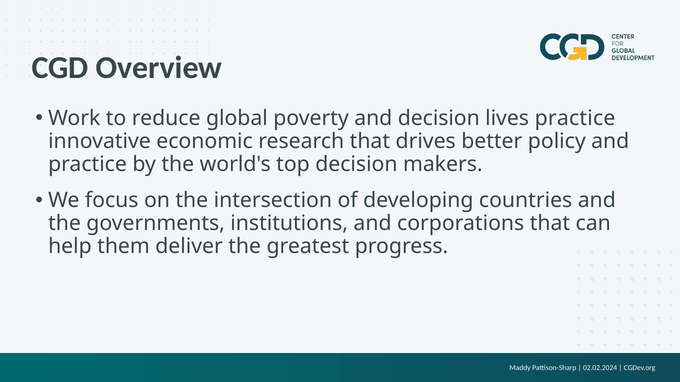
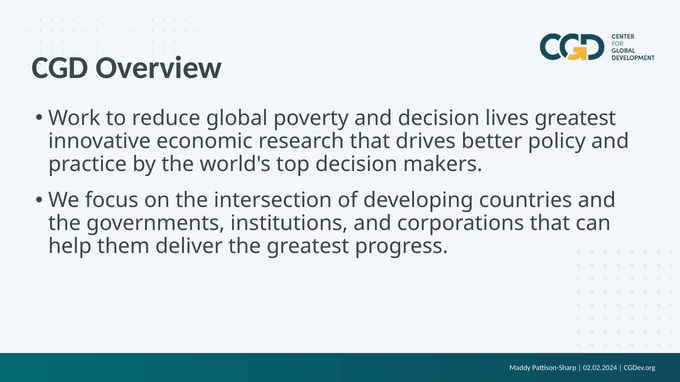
lives practice: practice -> greatest (575, 118)
